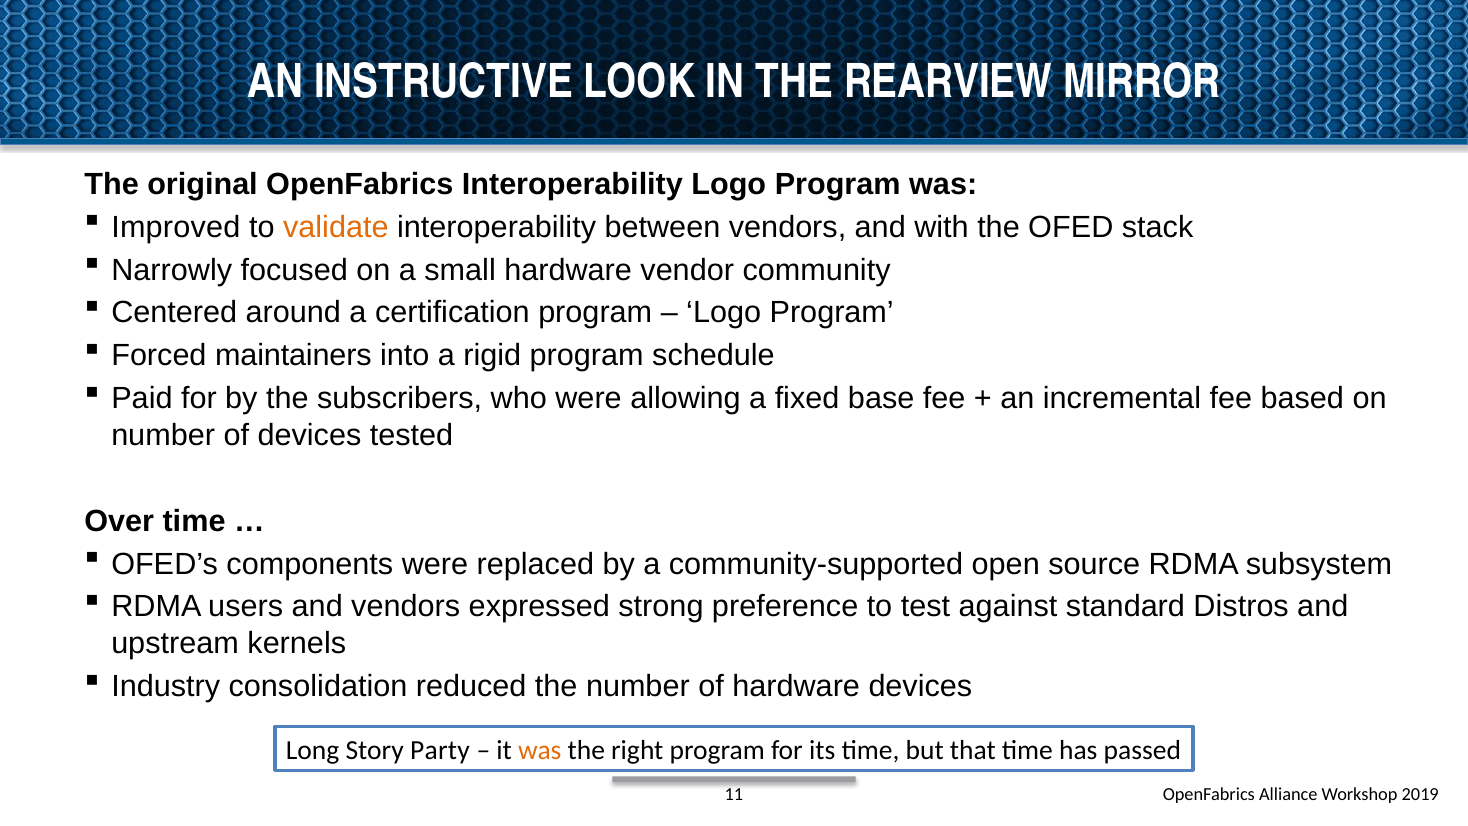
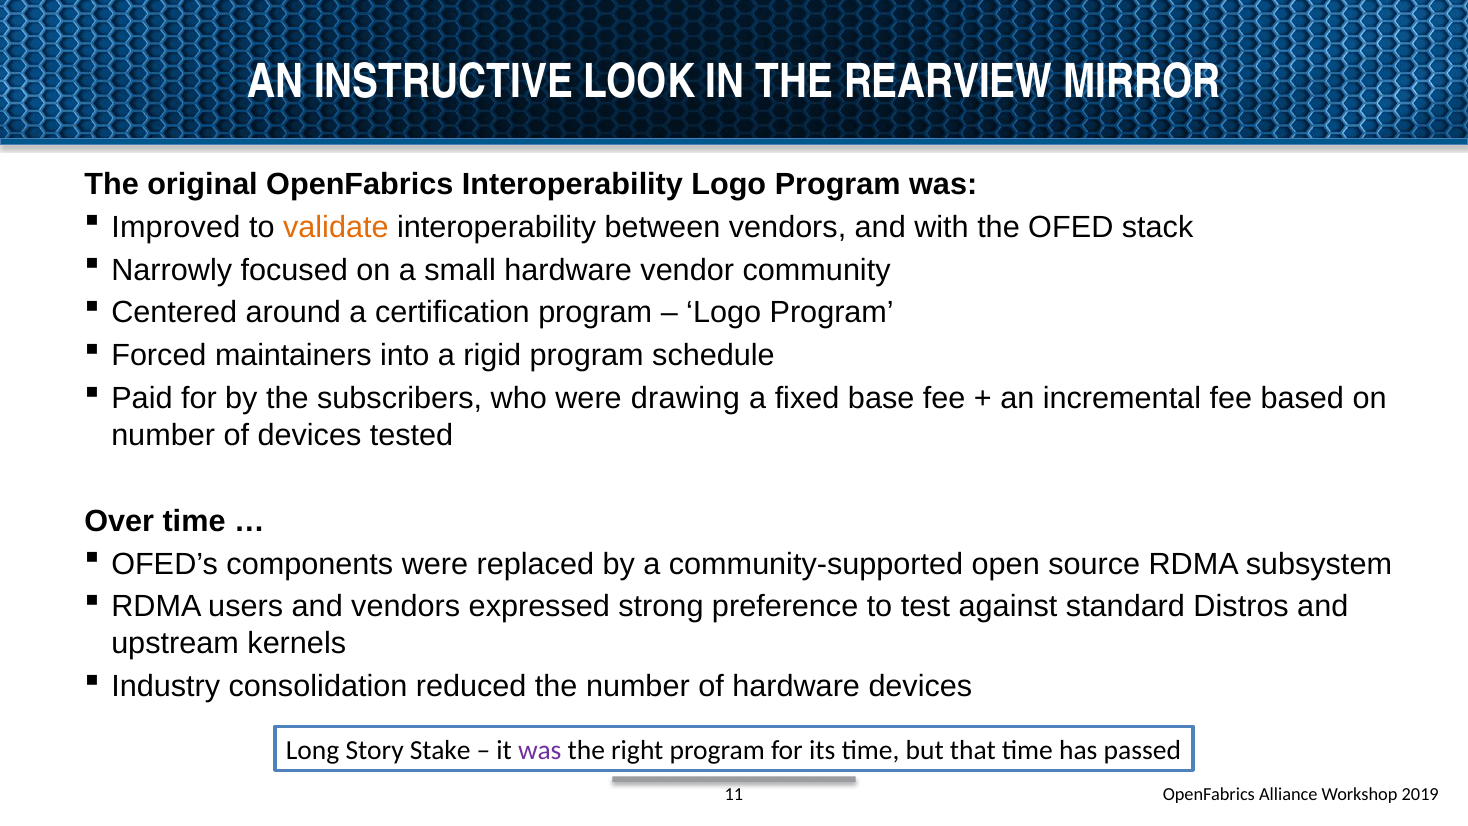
allowing: allowing -> drawing (685, 398)
Party: Party -> Stake (440, 750)
was colour: orange -> purple (540, 750)
